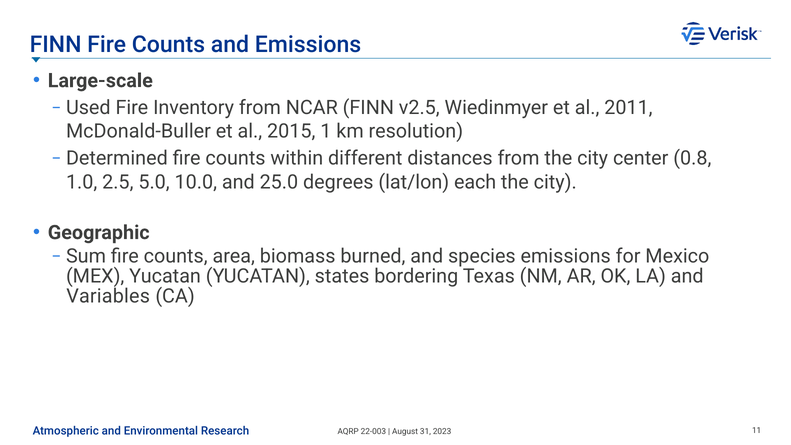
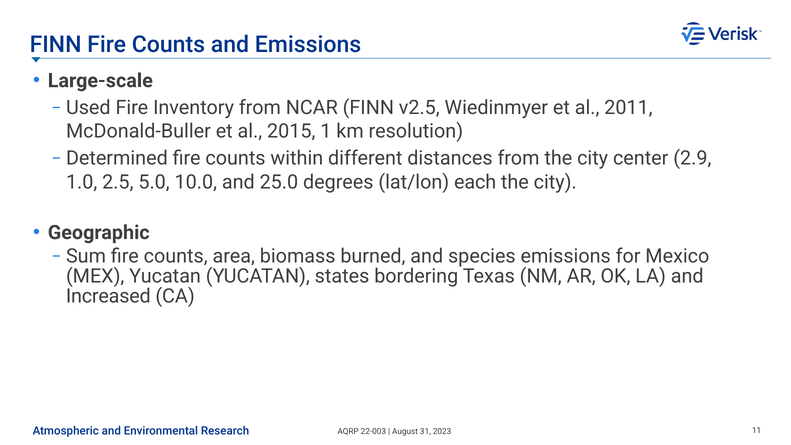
0.8: 0.8 -> 2.9 (692, 158)
Variables: Variables -> Increased (108, 296)
